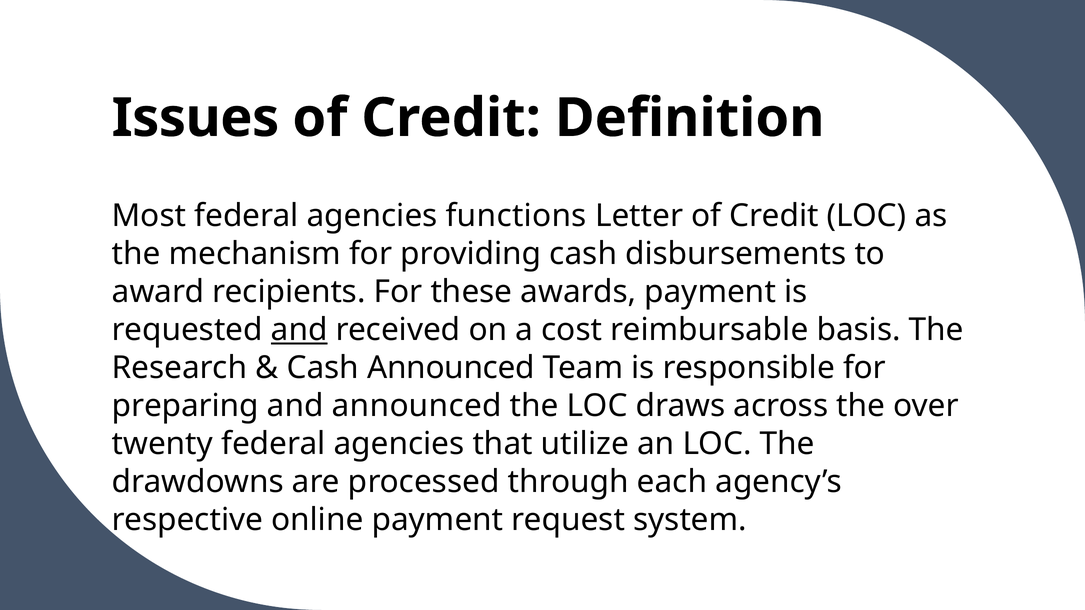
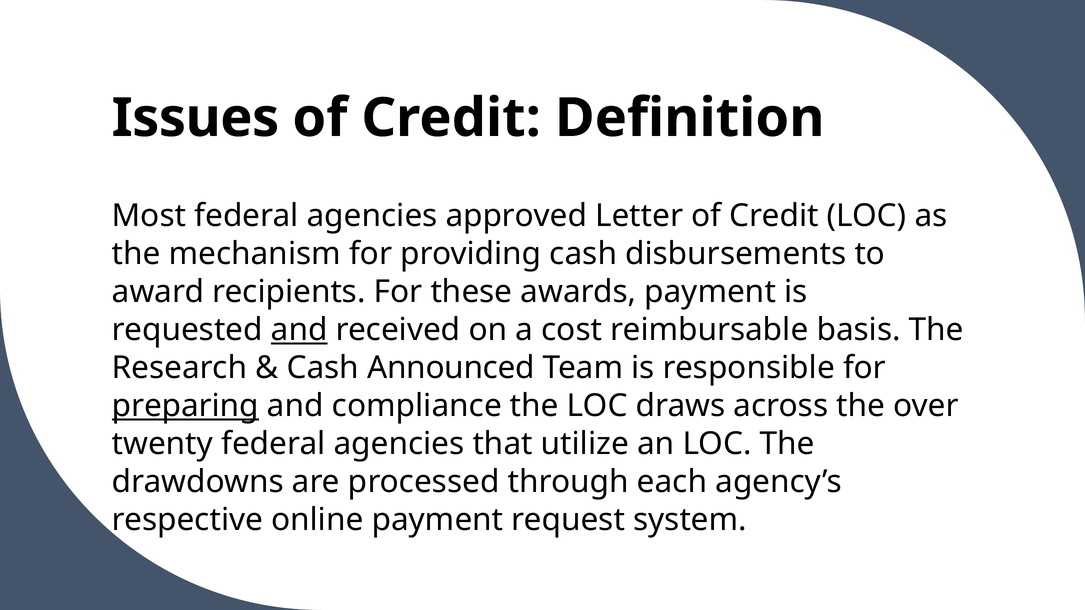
functions: functions -> approved (516, 216)
preparing underline: none -> present (185, 406)
and announced: announced -> compliance (417, 406)
